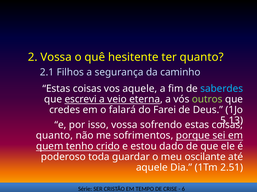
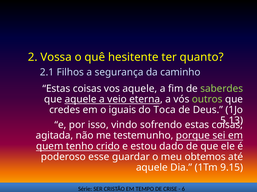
saberdes colour: light blue -> light green (222, 89)
que escrevi: escrevi -> aquele (81, 100)
falará: falará -> iguais (122, 110)
Farei: Farei -> Toca (165, 110)
isso vossa: vossa -> vindo (124, 125)
quanto: quanto -> agitada (54, 136)
sofrimentos: sofrimentos -> testemunho (143, 136)
toda: toda -> esse (99, 157)
oscilante: oscilante -> obtemos (205, 157)
2.51: 2.51 -> 9.15 (232, 168)
